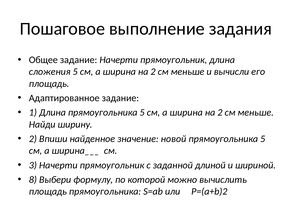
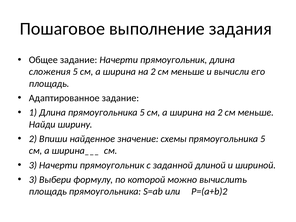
новой: новой -> схемы (174, 139)
8: 8 -> 3 (33, 180)
